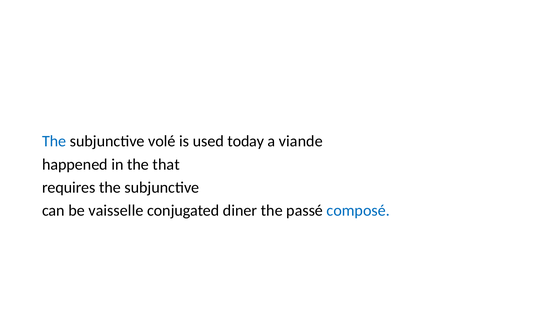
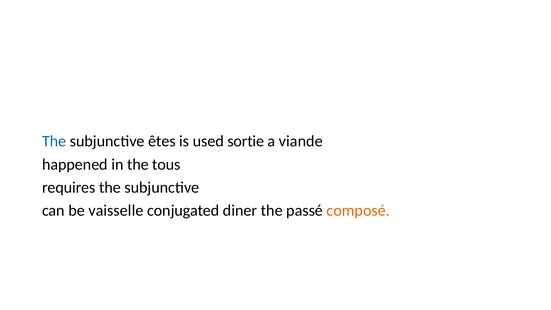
volé: volé -> êtes (162, 141)
today: today -> sortie (246, 141)
that: that -> tous (166, 164)
composé colour: blue -> orange (358, 211)
